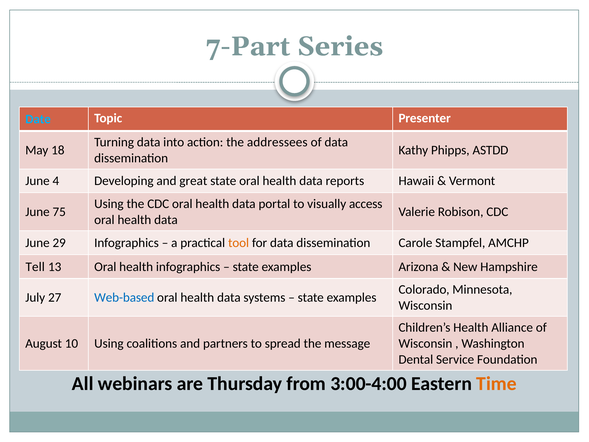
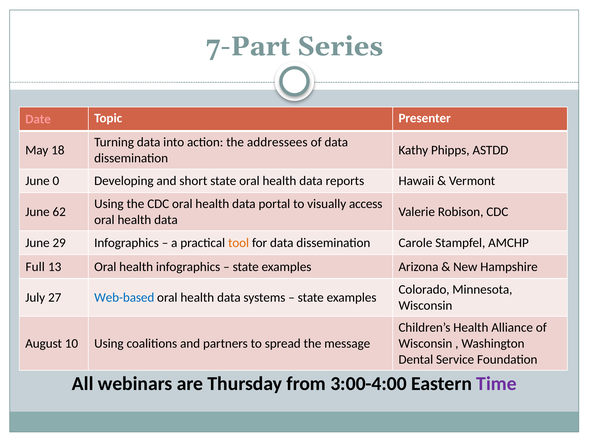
Date colour: light blue -> pink (38, 119)
4: 4 -> 0 (56, 181)
great: great -> short (193, 181)
75: 75 -> 62 (59, 212)
Tell: Tell -> Full (35, 267)
Time colour: orange -> purple (497, 384)
